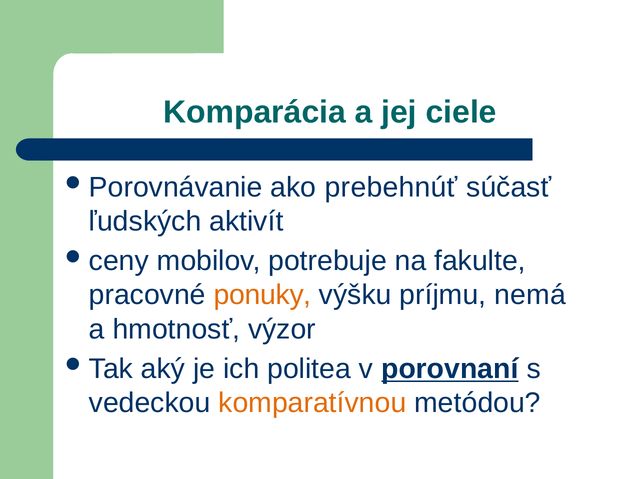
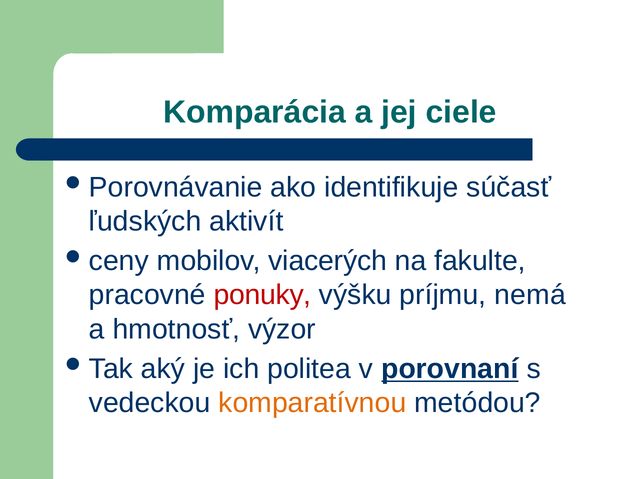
prebehnúť: prebehnúť -> identifikuje (391, 187)
potrebuje: potrebuje -> viacerých (328, 261)
ponuky colour: orange -> red (262, 295)
